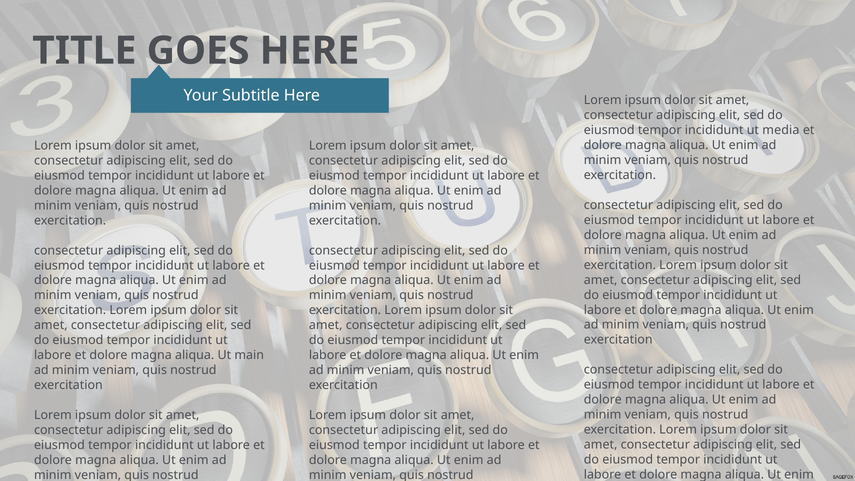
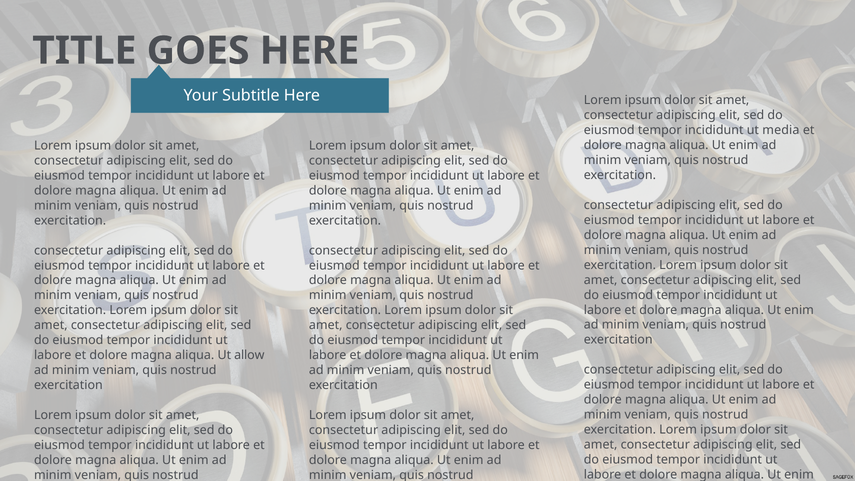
main: main -> allow (249, 355)
